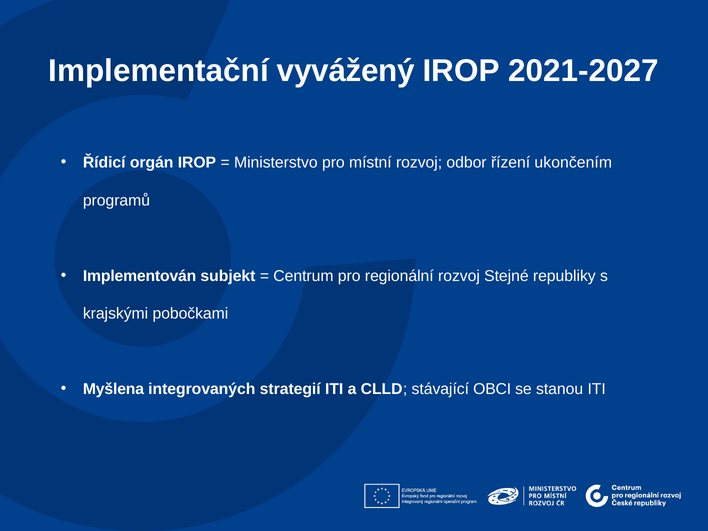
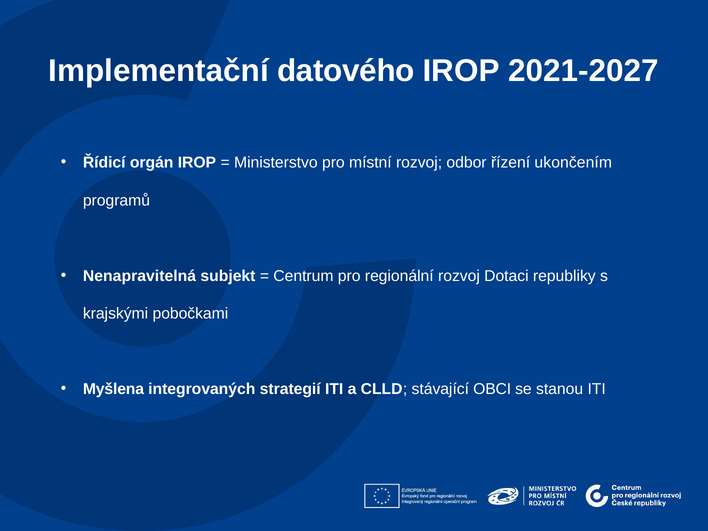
vyvážený: vyvážený -> datového (346, 71)
Implementován: Implementován -> Nenapravitelná (139, 276)
Stejné: Stejné -> Dotaci (506, 276)
